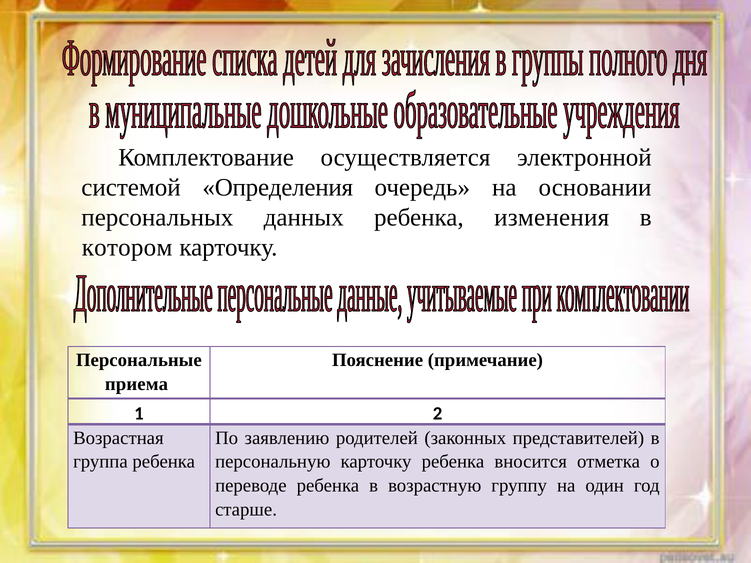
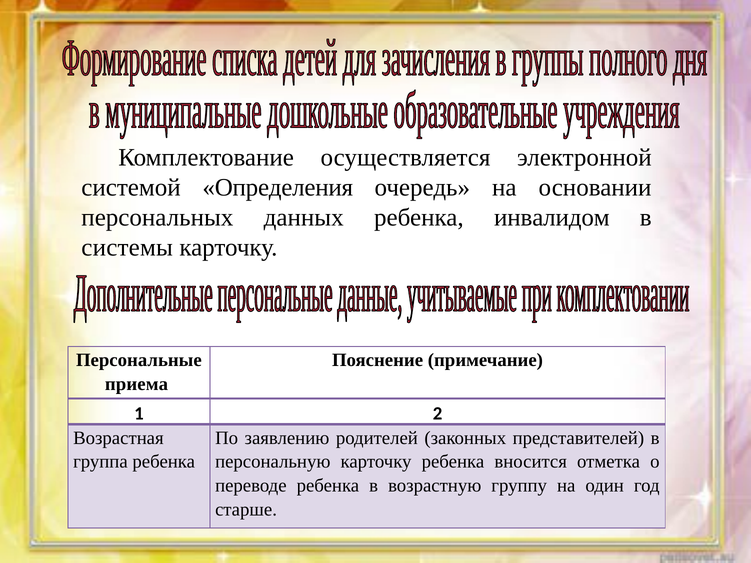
изменения: изменения -> инвалидом (552, 218)
котором: котором -> системы (127, 248)
